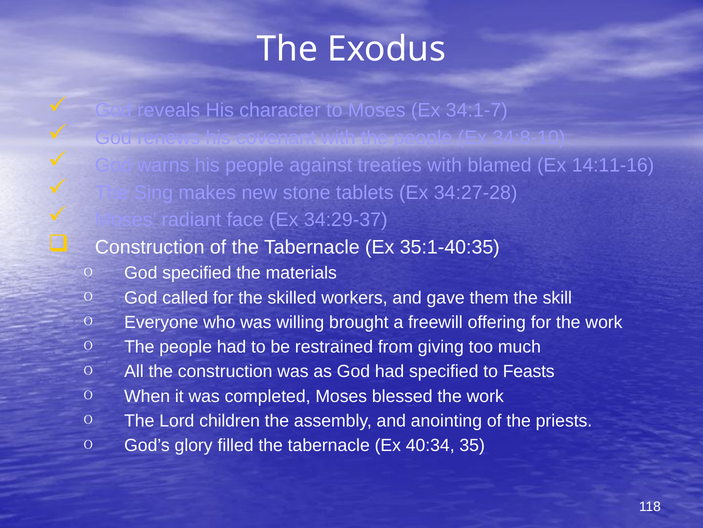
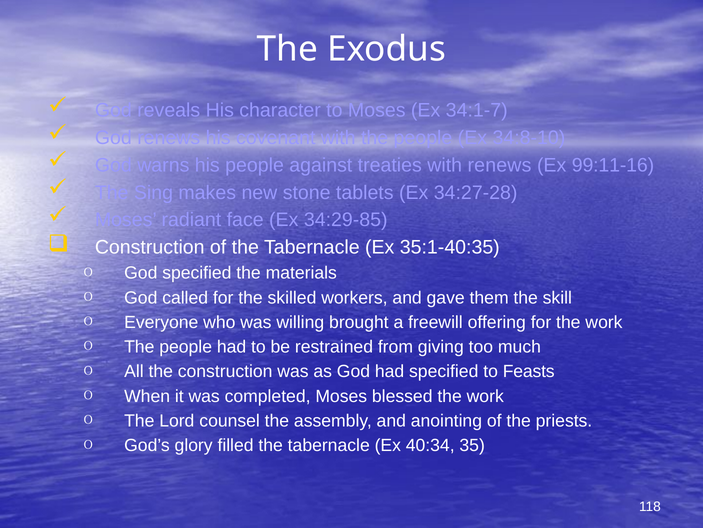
with blamed: blamed -> renews (499, 165)
14:11-16: 14:11-16 -> 99:11-16 (613, 165)
34:29-37: 34:29-37 -> 34:29-85 (346, 220)
children: children -> counsel (230, 420)
